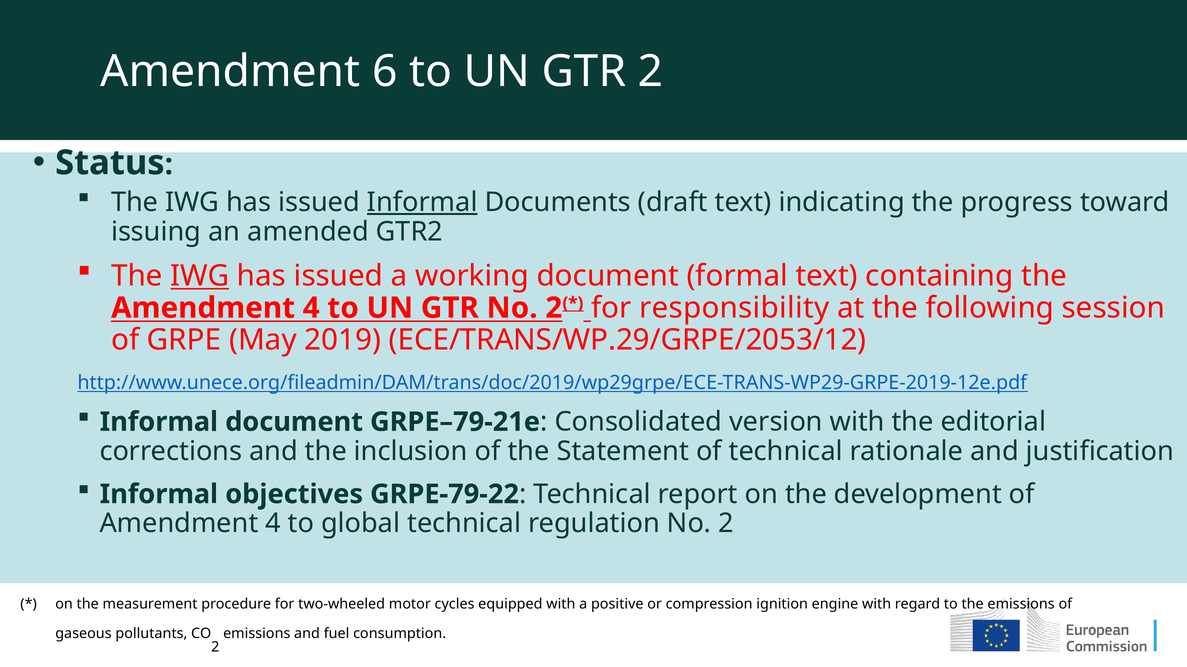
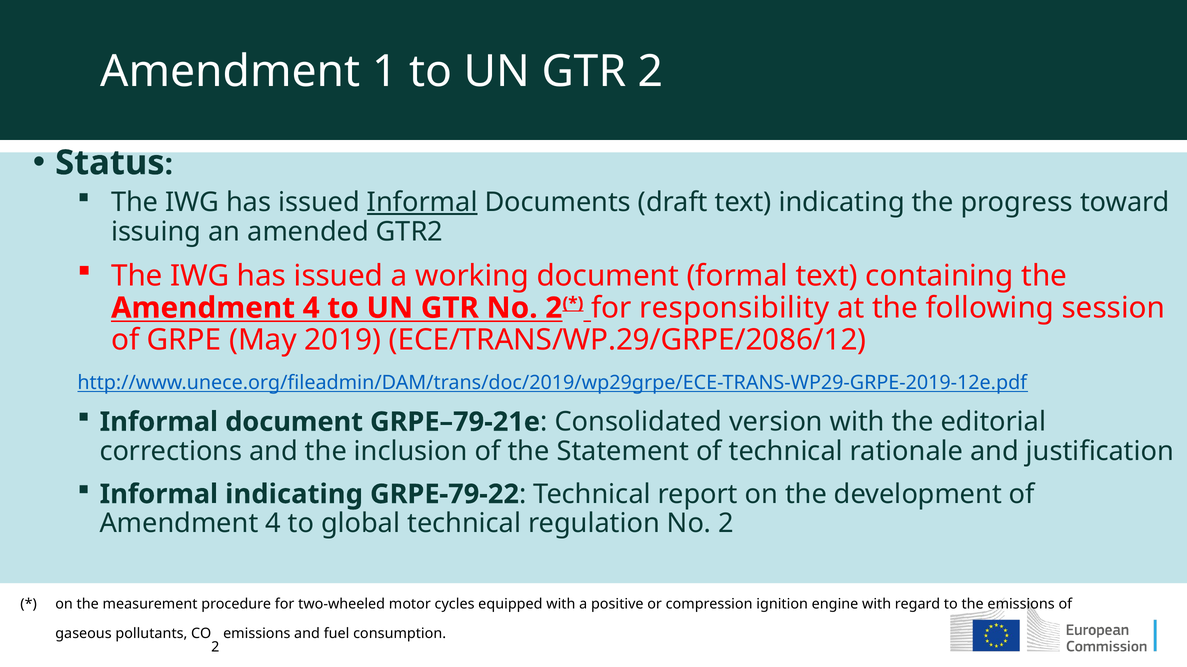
6: 6 -> 1 (385, 72)
IWG underline: present -> none (200, 276)
ECE/TRANS/WP.29/GRPE/2053/12: ECE/TRANS/WP.29/GRPE/2053/12 -> ECE/TRANS/WP.29/GRPE/2086/12 (628, 340)
Informal objectives: objectives -> indicating (294, 495)
